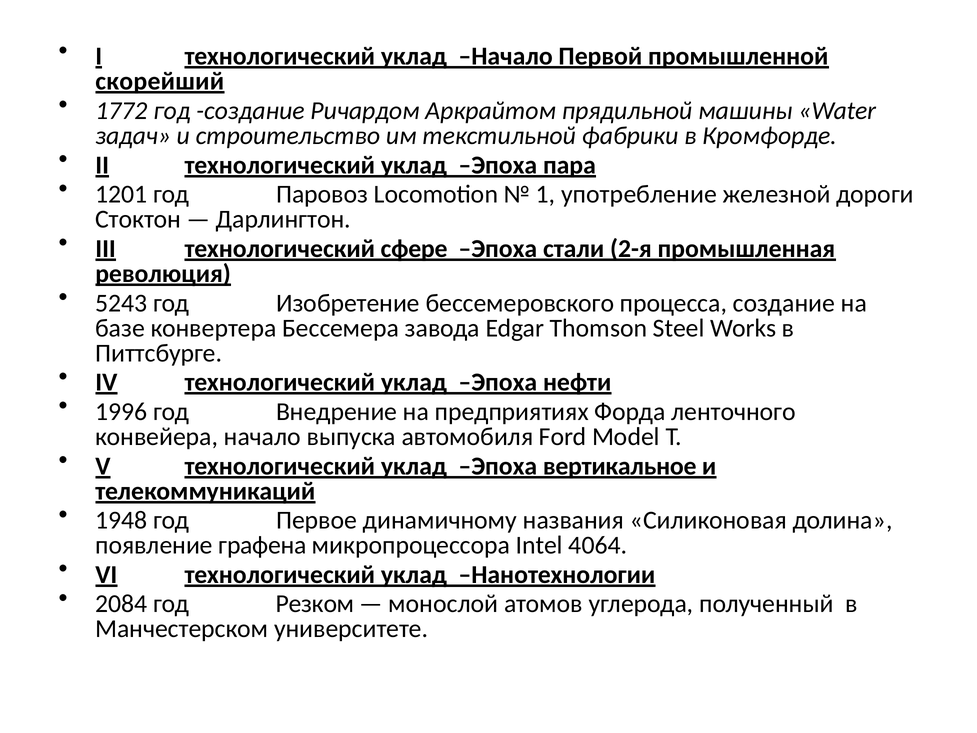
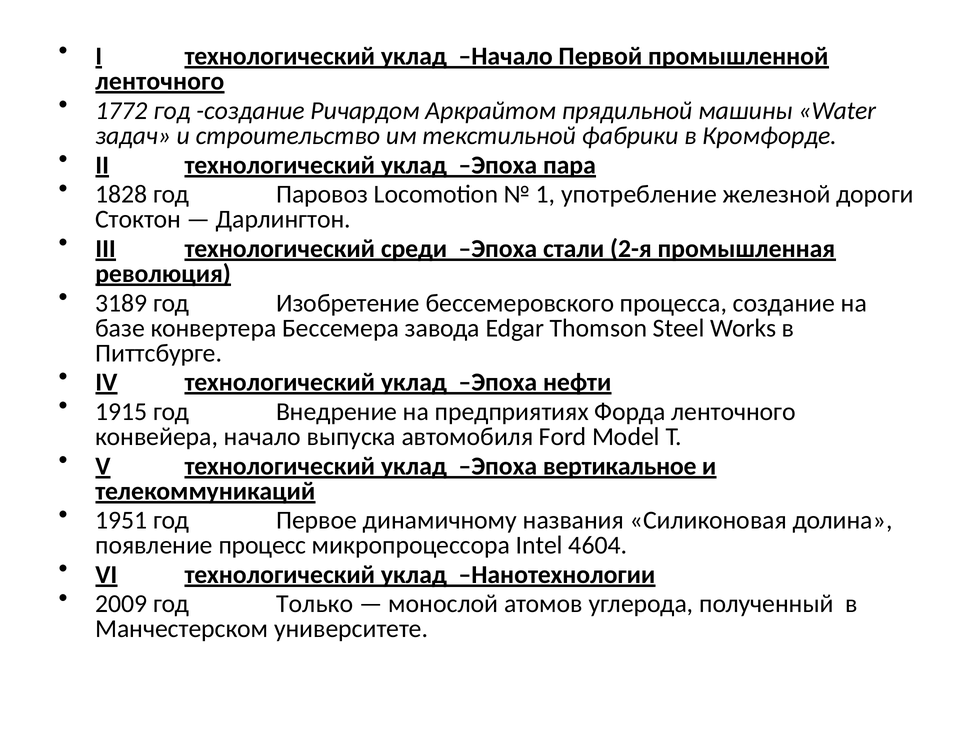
скорейший: скорейший -> ленточного (160, 81)
1201: 1201 -> 1828 (121, 194)
сфере: сфере -> среди (414, 249)
5243: 5243 -> 3189 (121, 303)
1996: 1996 -> 1915 (121, 412)
1948: 1948 -> 1951 (121, 520)
графена: графена -> процесс (262, 545)
4064: 4064 -> 4604 (598, 545)
2084: 2084 -> 2009 (121, 604)
Резком: Резком -> Только (315, 604)
